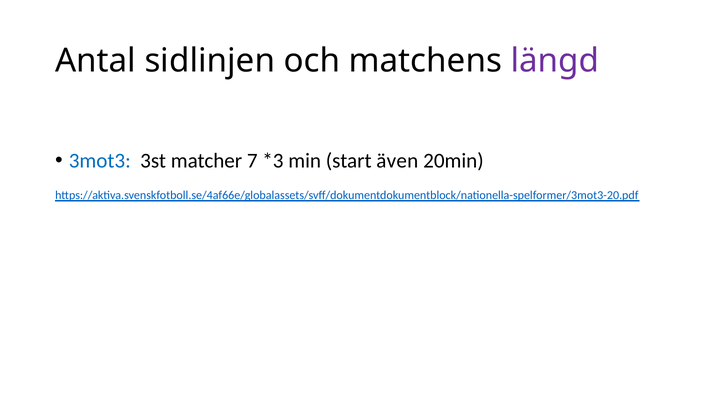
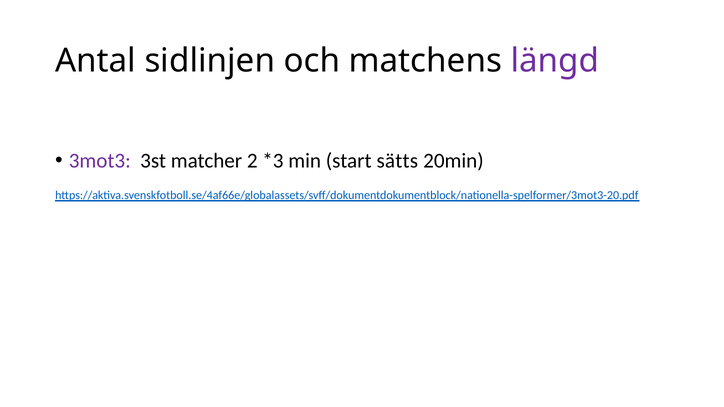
3mot3 colour: blue -> purple (100, 161)
7: 7 -> 2 (252, 161)
även: även -> sätts (397, 161)
